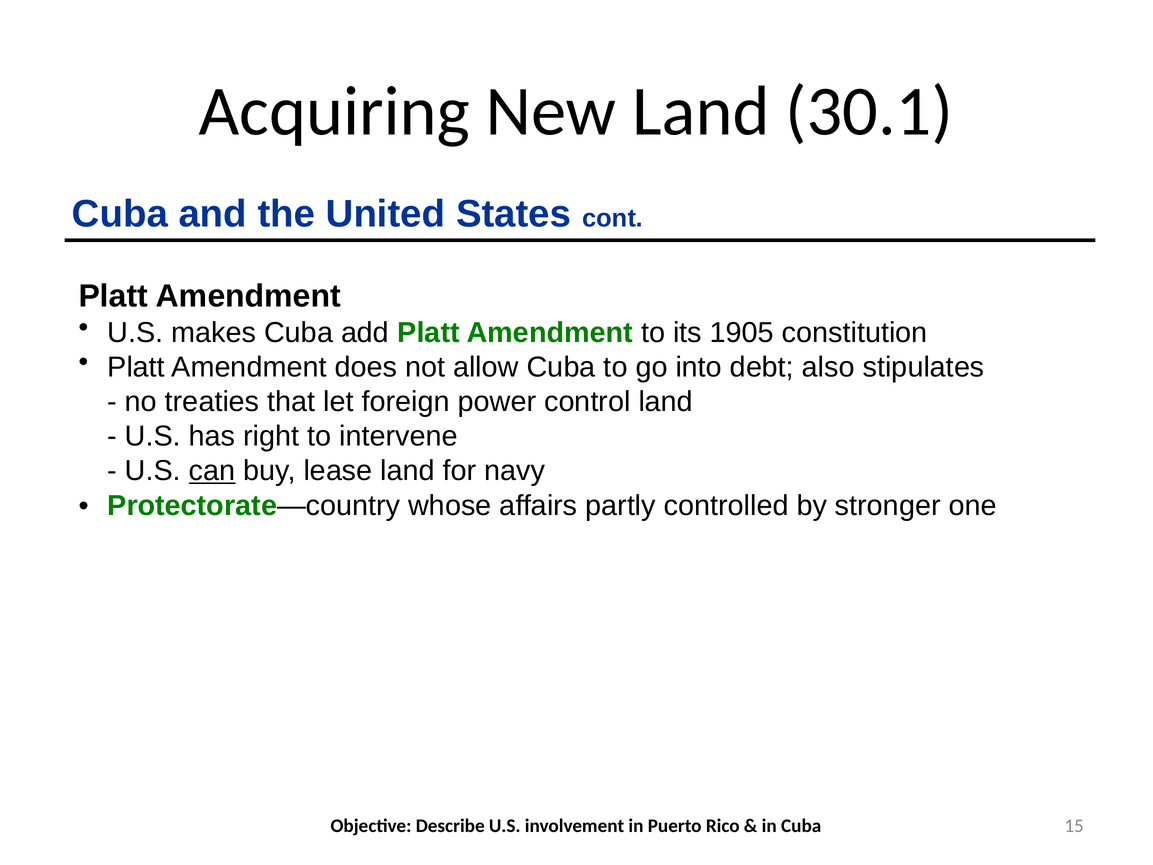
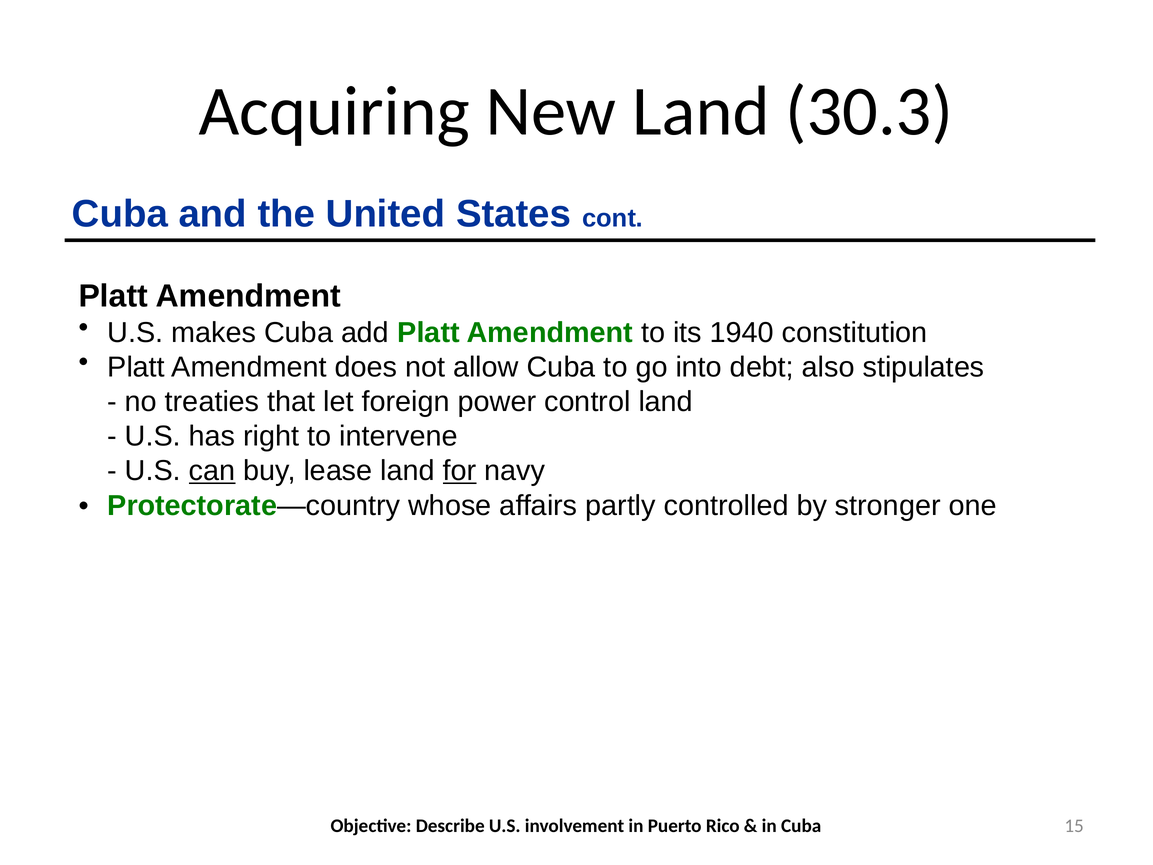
30.1: 30.1 -> 30.3 (869, 112)
1905: 1905 -> 1940 (742, 332)
for underline: none -> present (460, 471)
